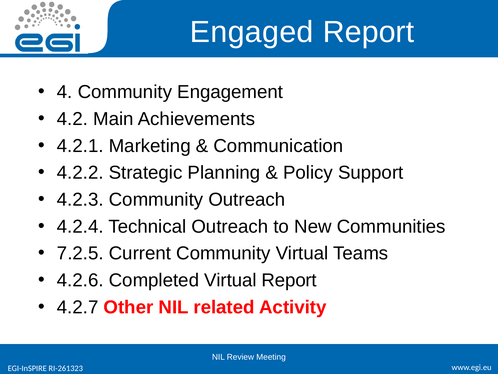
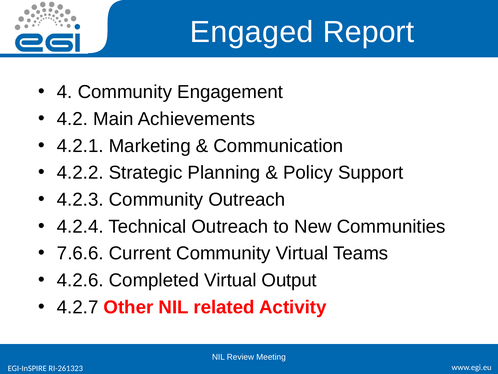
7.2.5: 7.2.5 -> 7.6.6 (80, 253)
Virtual Report: Report -> Output (289, 280)
